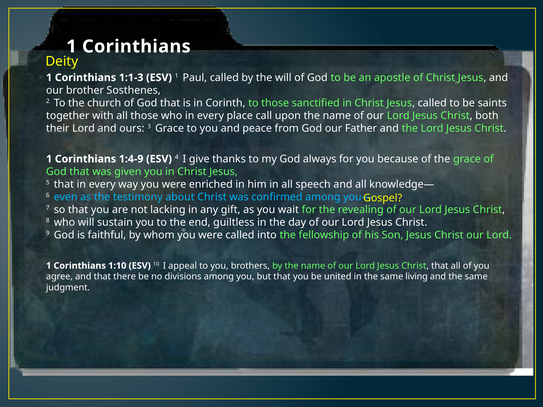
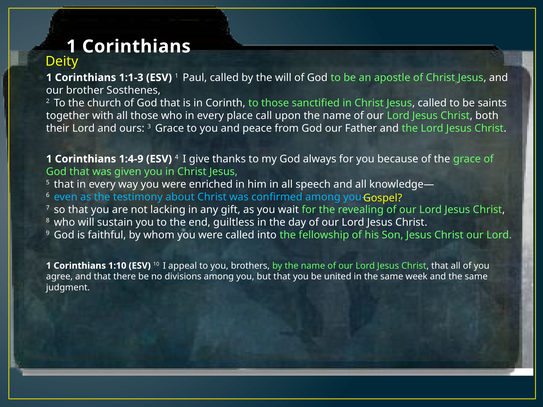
living: living -> week (417, 277)
